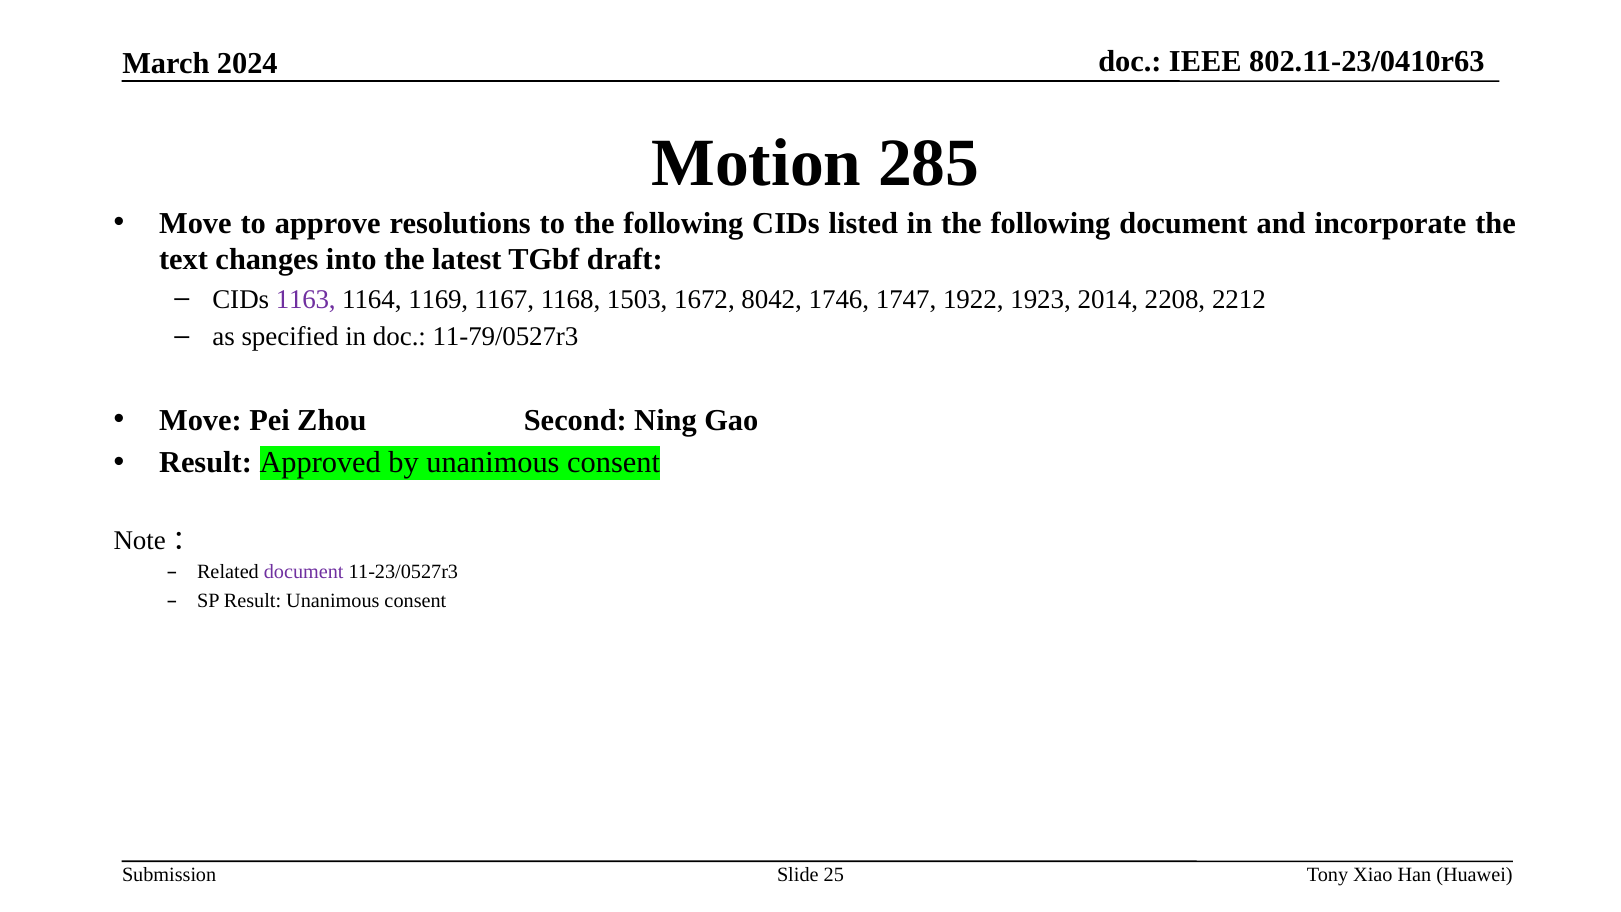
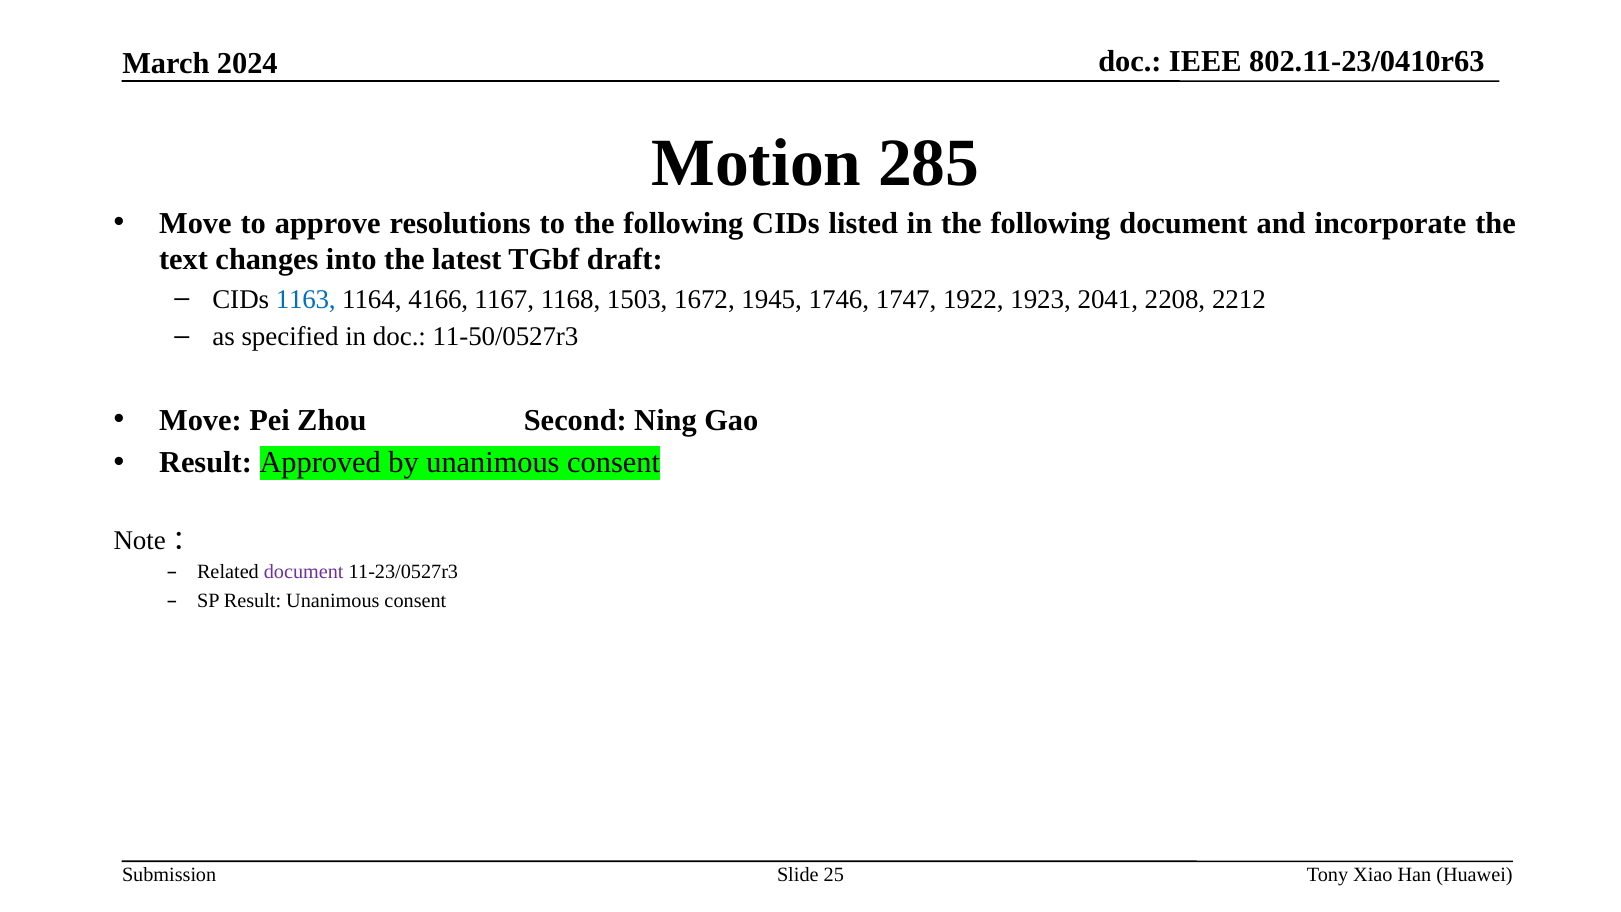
1163 colour: purple -> blue (306, 299)
1169: 1169 -> 4166 (438, 299)
8042: 8042 -> 1945 (772, 299)
2014: 2014 -> 2041 (1108, 299)
11-79/0527r3: 11-79/0527r3 -> 11-50/0527r3 (505, 337)
